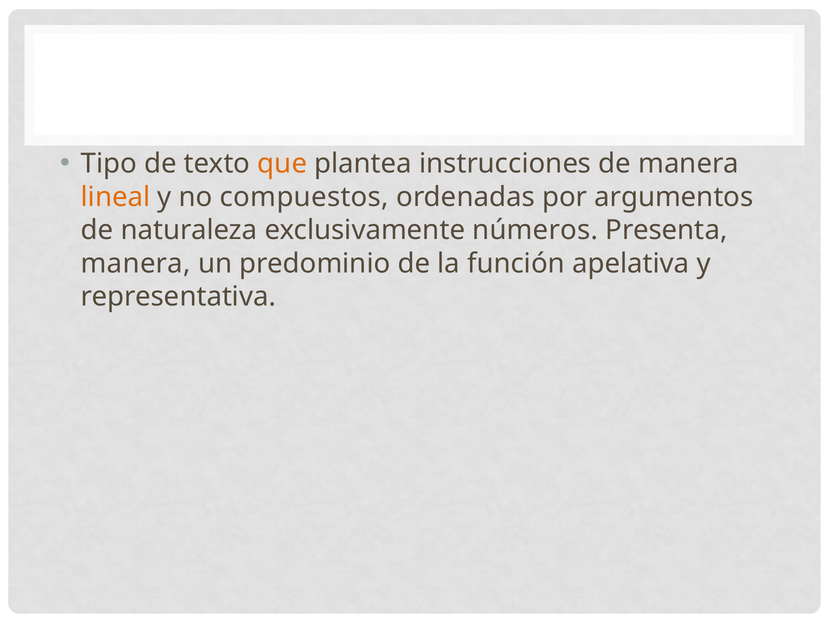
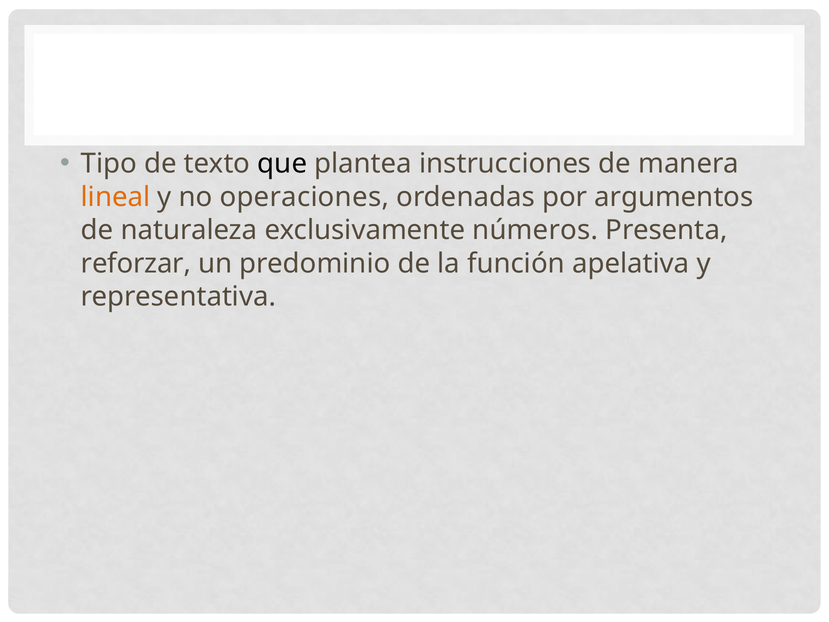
que colour: orange -> black (282, 164)
compuestos: compuestos -> operaciones (304, 197)
manera: manera -> reforzar (136, 263)
